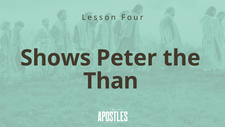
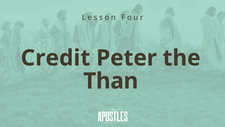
Shows: Shows -> Credit (55, 58)
